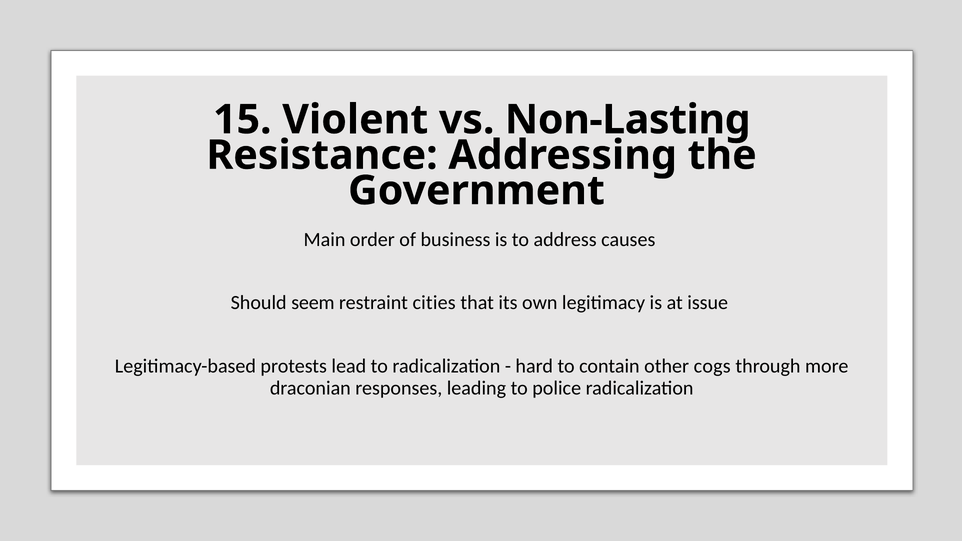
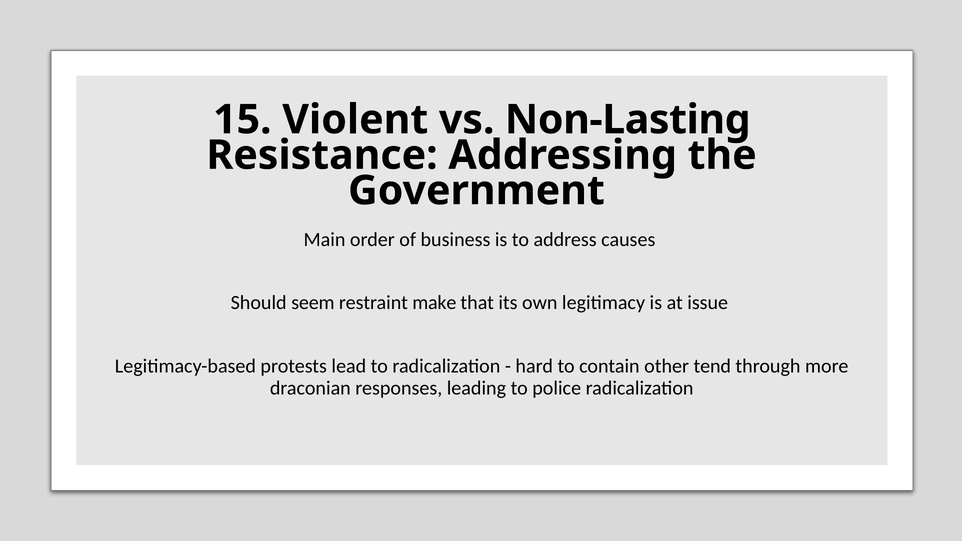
cities: cities -> make (434, 303)
cogs: cogs -> tend (712, 366)
